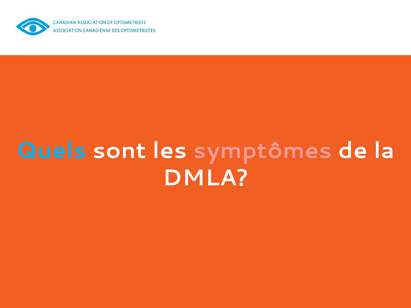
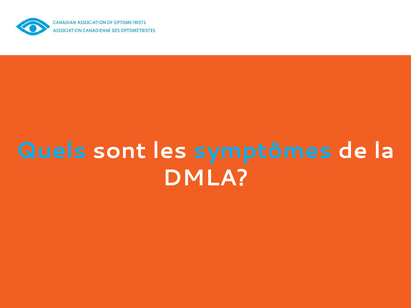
symptômes colour: pink -> light blue (263, 151)
